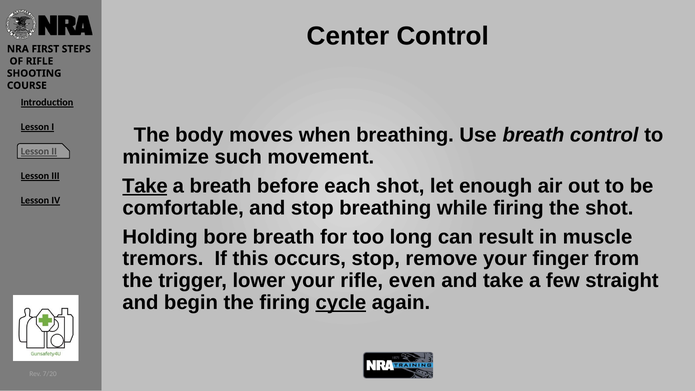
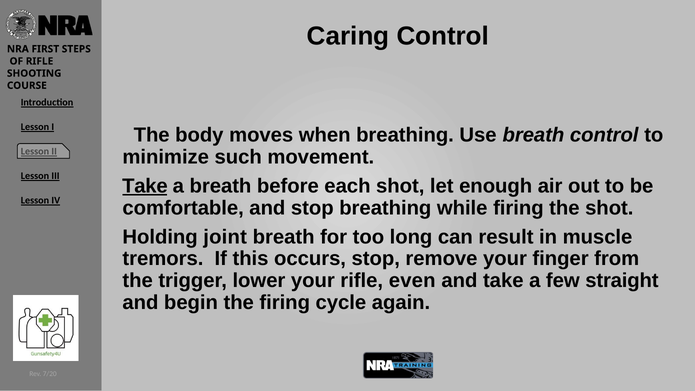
Center: Center -> Caring (348, 36)
bore: bore -> joint (225, 237)
cycle underline: present -> none (341, 302)
